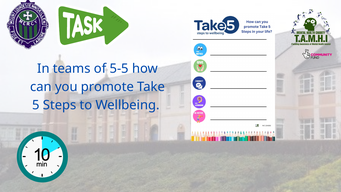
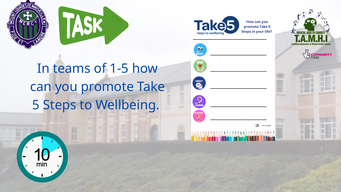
5-5: 5-5 -> 1-5 (119, 69)
